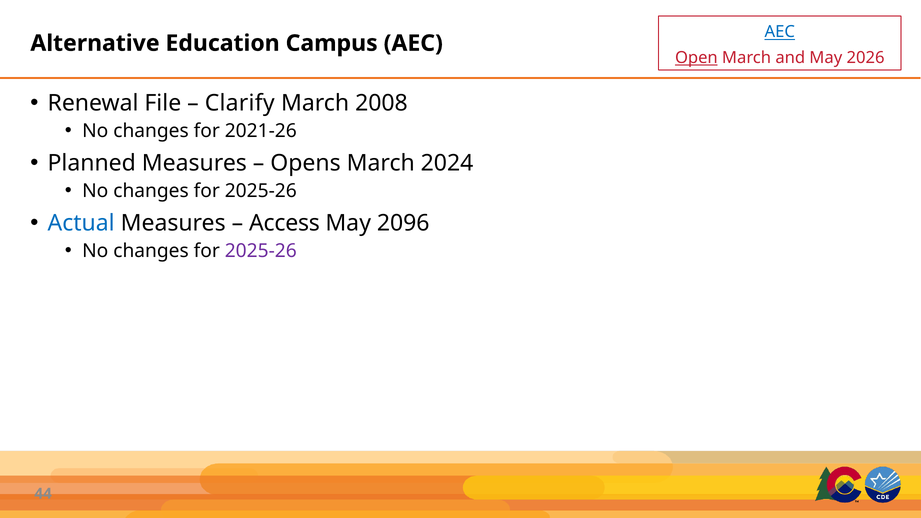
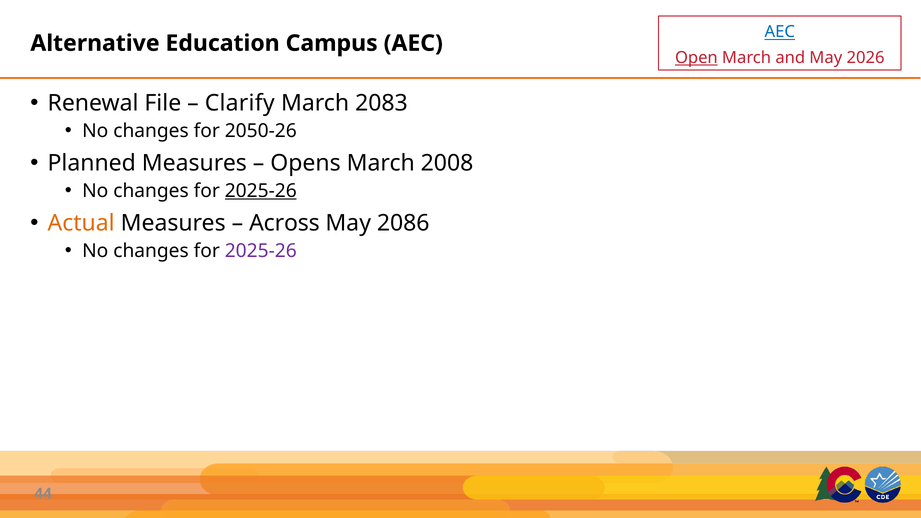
2008: 2008 -> 2083 (381, 103)
2021-26: 2021-26 -> 2050-26 (261, 131)
2024: 2024 -> 2008 (447, 163)
2025-26 underline: none -> present (261, 191)
Actual colour: blue -> orange (81, 223)
Access: Access -> Across (284, 223)
2096: 2096 -> 2086 (403, 223)
